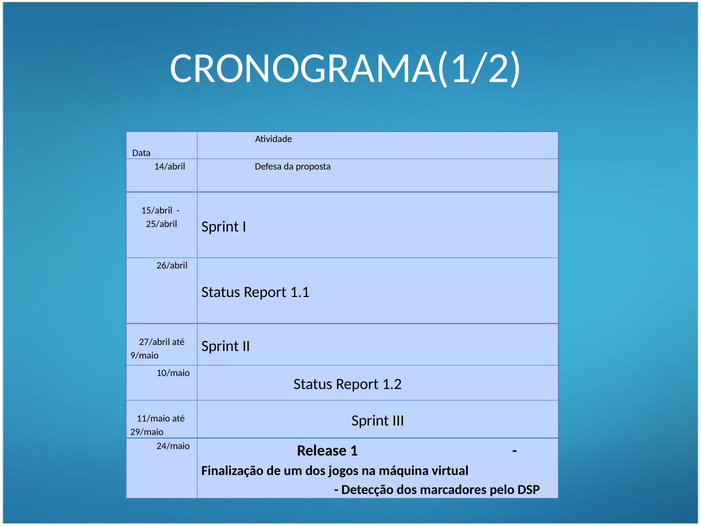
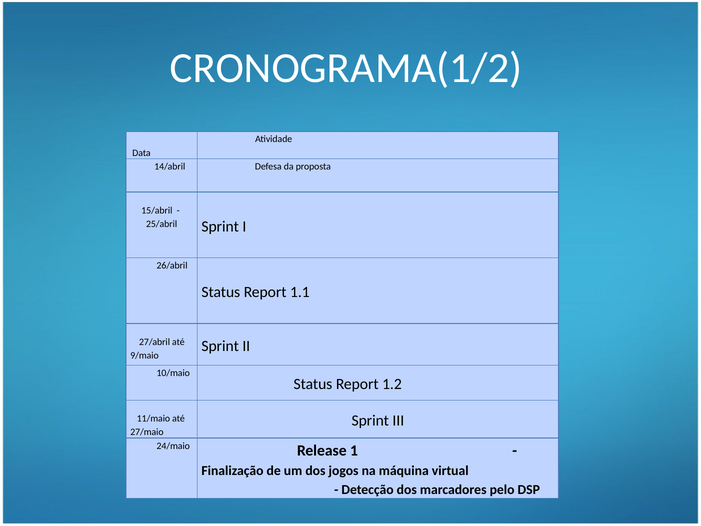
29/maio: 29/maio -> 27/maio (147, 432)
